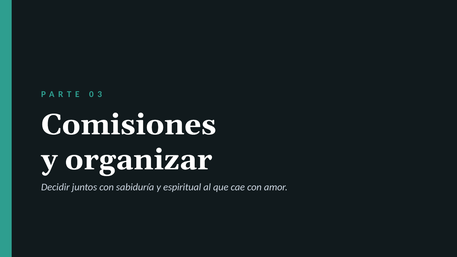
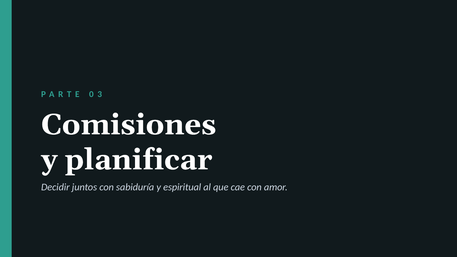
organizar: organizar -> planificar (139, 160)
